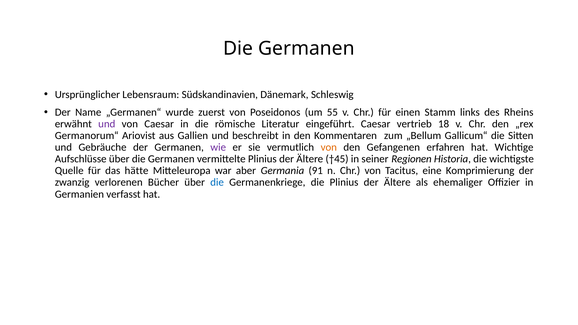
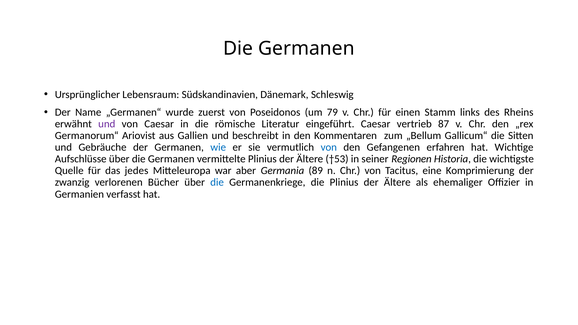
55: 55 -> 79 (332, 112)
18: 18 -> 87 (444, 124)
wie colour: purple -> blue (218, 147)
von colour: orange -> blue (329, 147)
†45: †45 -> †53 (337, 159)
hätte: hätte -> jedes (137, 171)
91: 91 -> 89 (316, 171)
